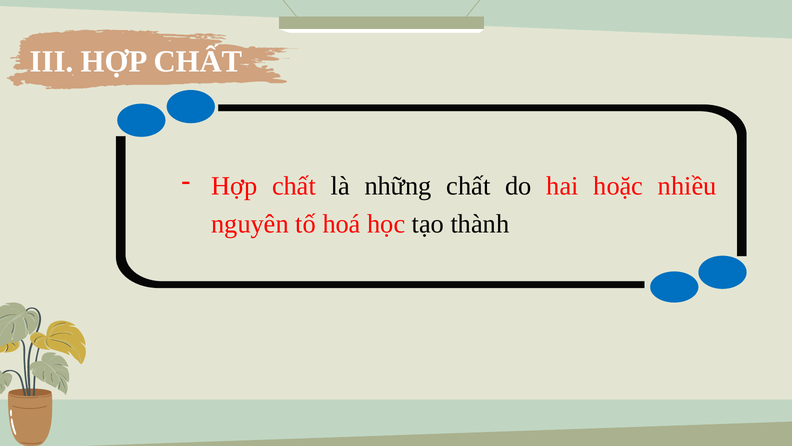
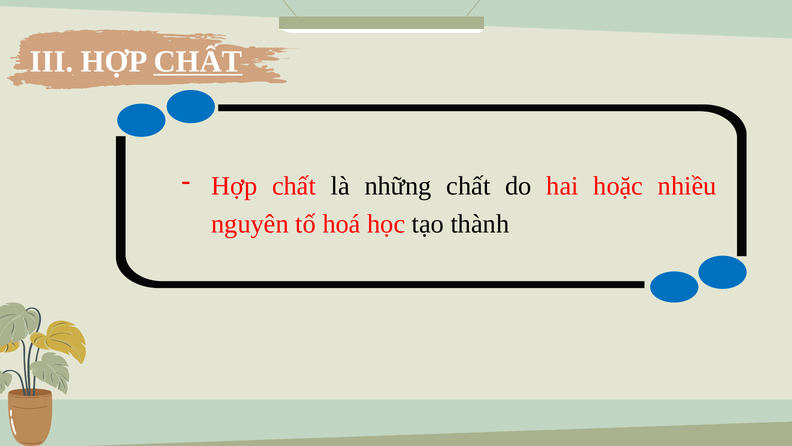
CHẤT underline: none -> present (198, 61)
